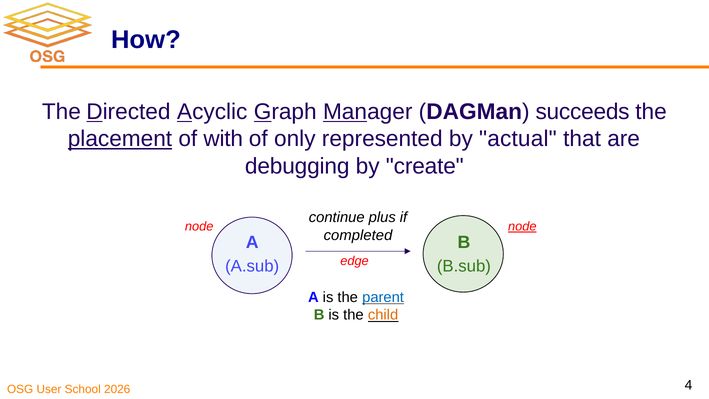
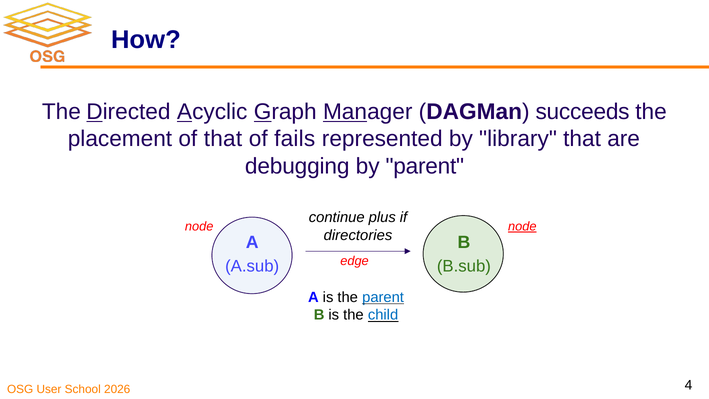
placement underline: present -> none (120, 139)
of with: with -> that (223, 139)
only: only -> fails (295, 139)
actual: actual -> library (518, 139)
by create: create -> parent (425, 166)
completed: completed -> directories (358, 235)
child colour: orange -> blue (383, 315)
